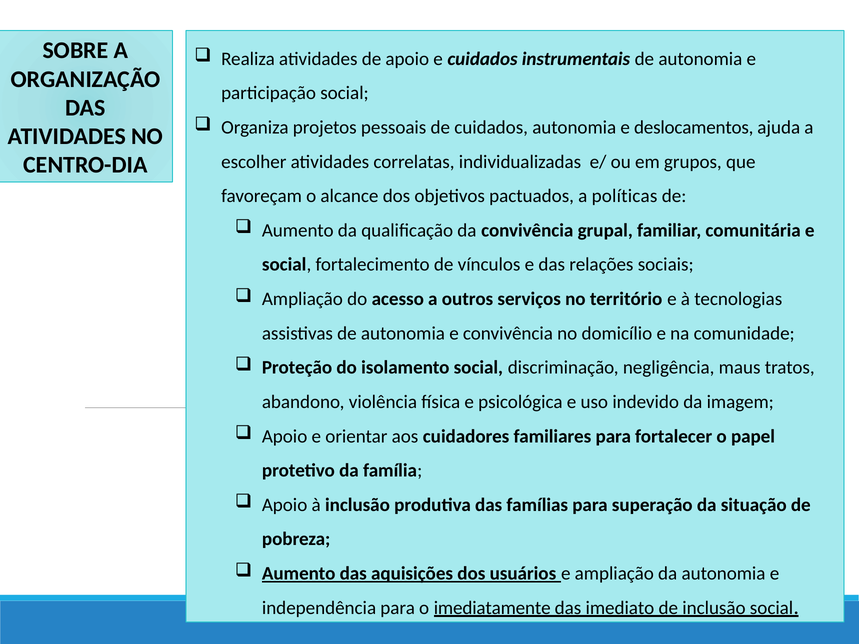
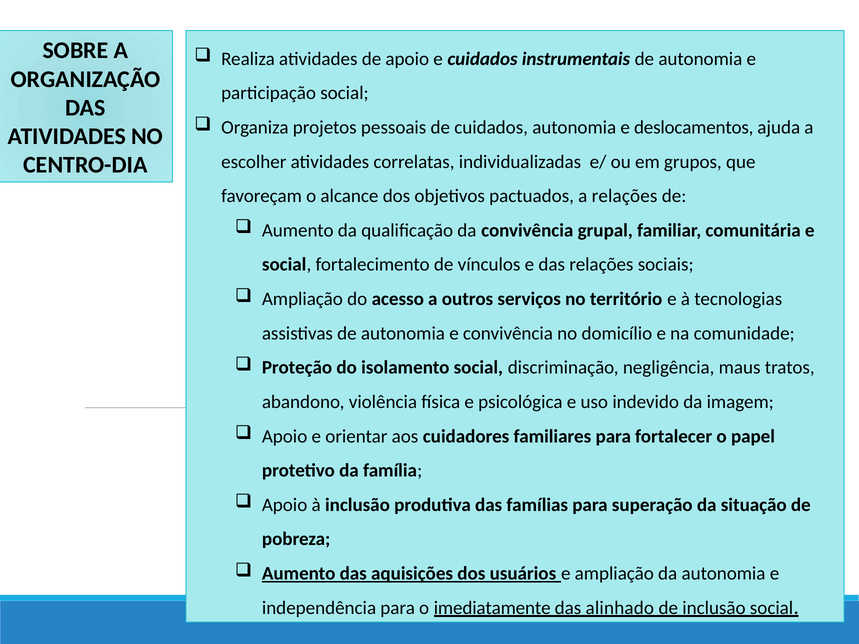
a políticas: políticas -> relações (625, 196)
imediato: imediato -> alinhado (620, 608)
